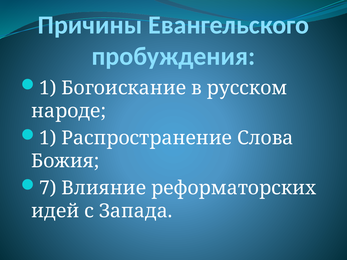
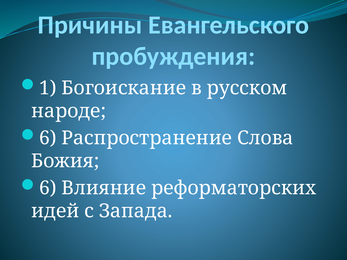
1: 1 -> 6 (48, 138)
7: 7 -> 6 (48, 188)
